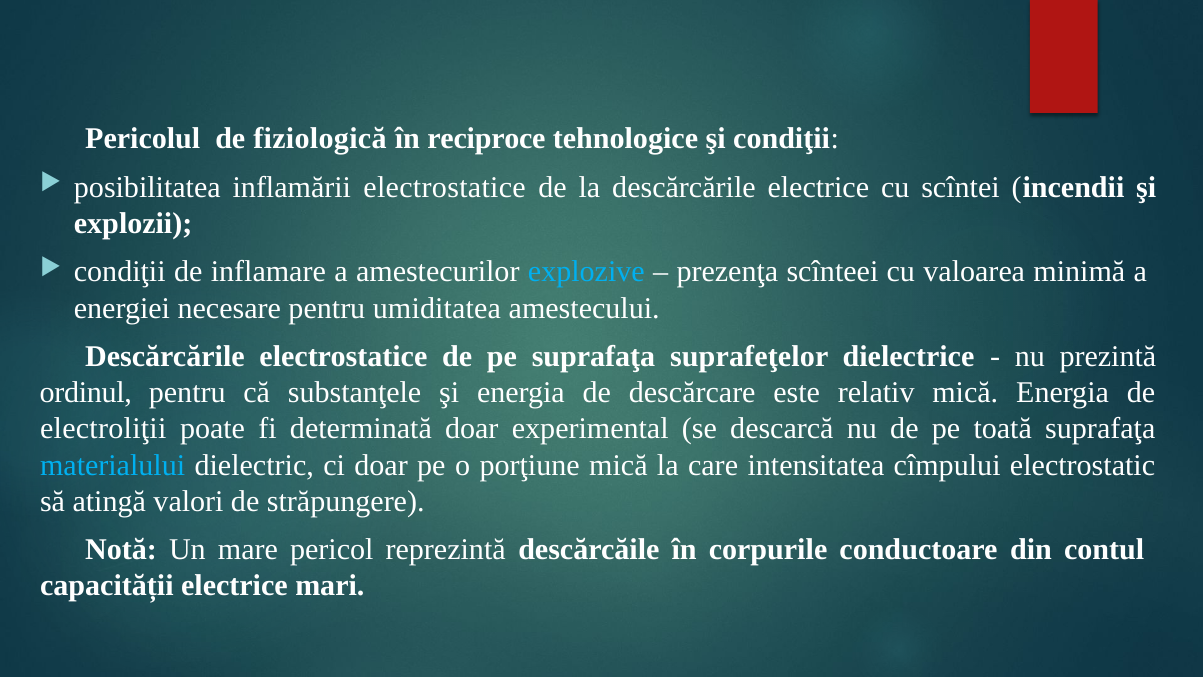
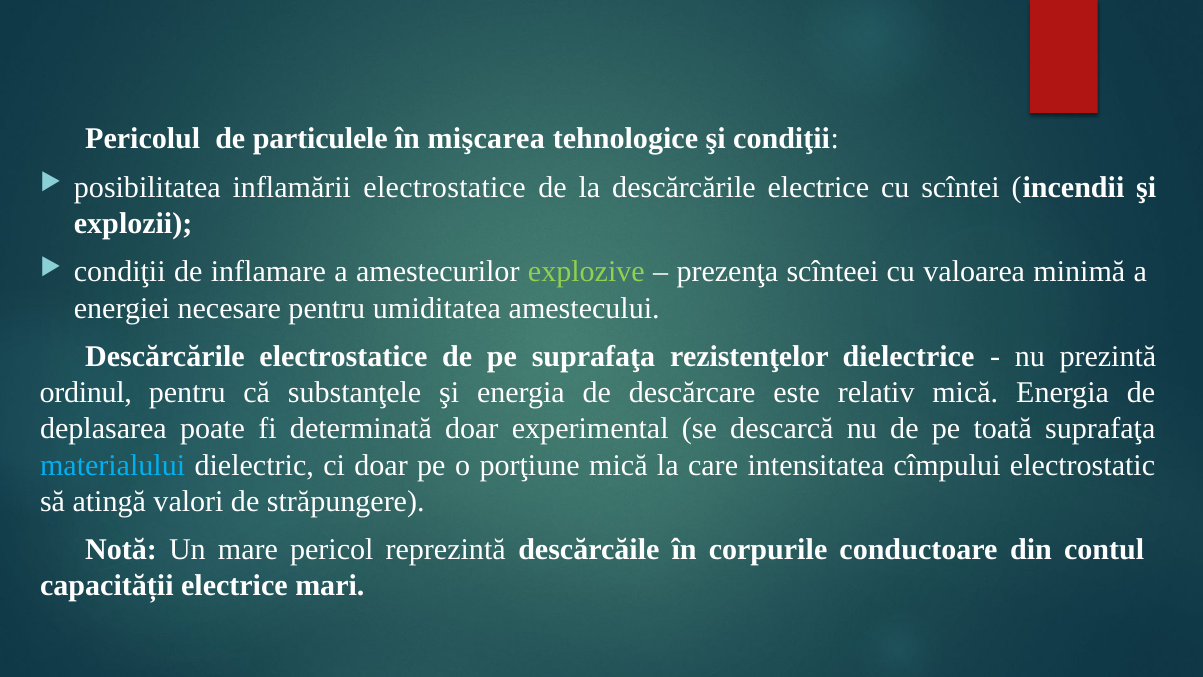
fiziologică: fiziologică -> particulele (320, 139)
reciproce: reciproce -> mişcarea (486, 139)
explozive colour: light blue -> light green (586, 272)
suprafeţelor: suprafeţelor -> rezistenţelor (749, 357)
electroliţii: electroliţii -> deplasarea (103, 429)
